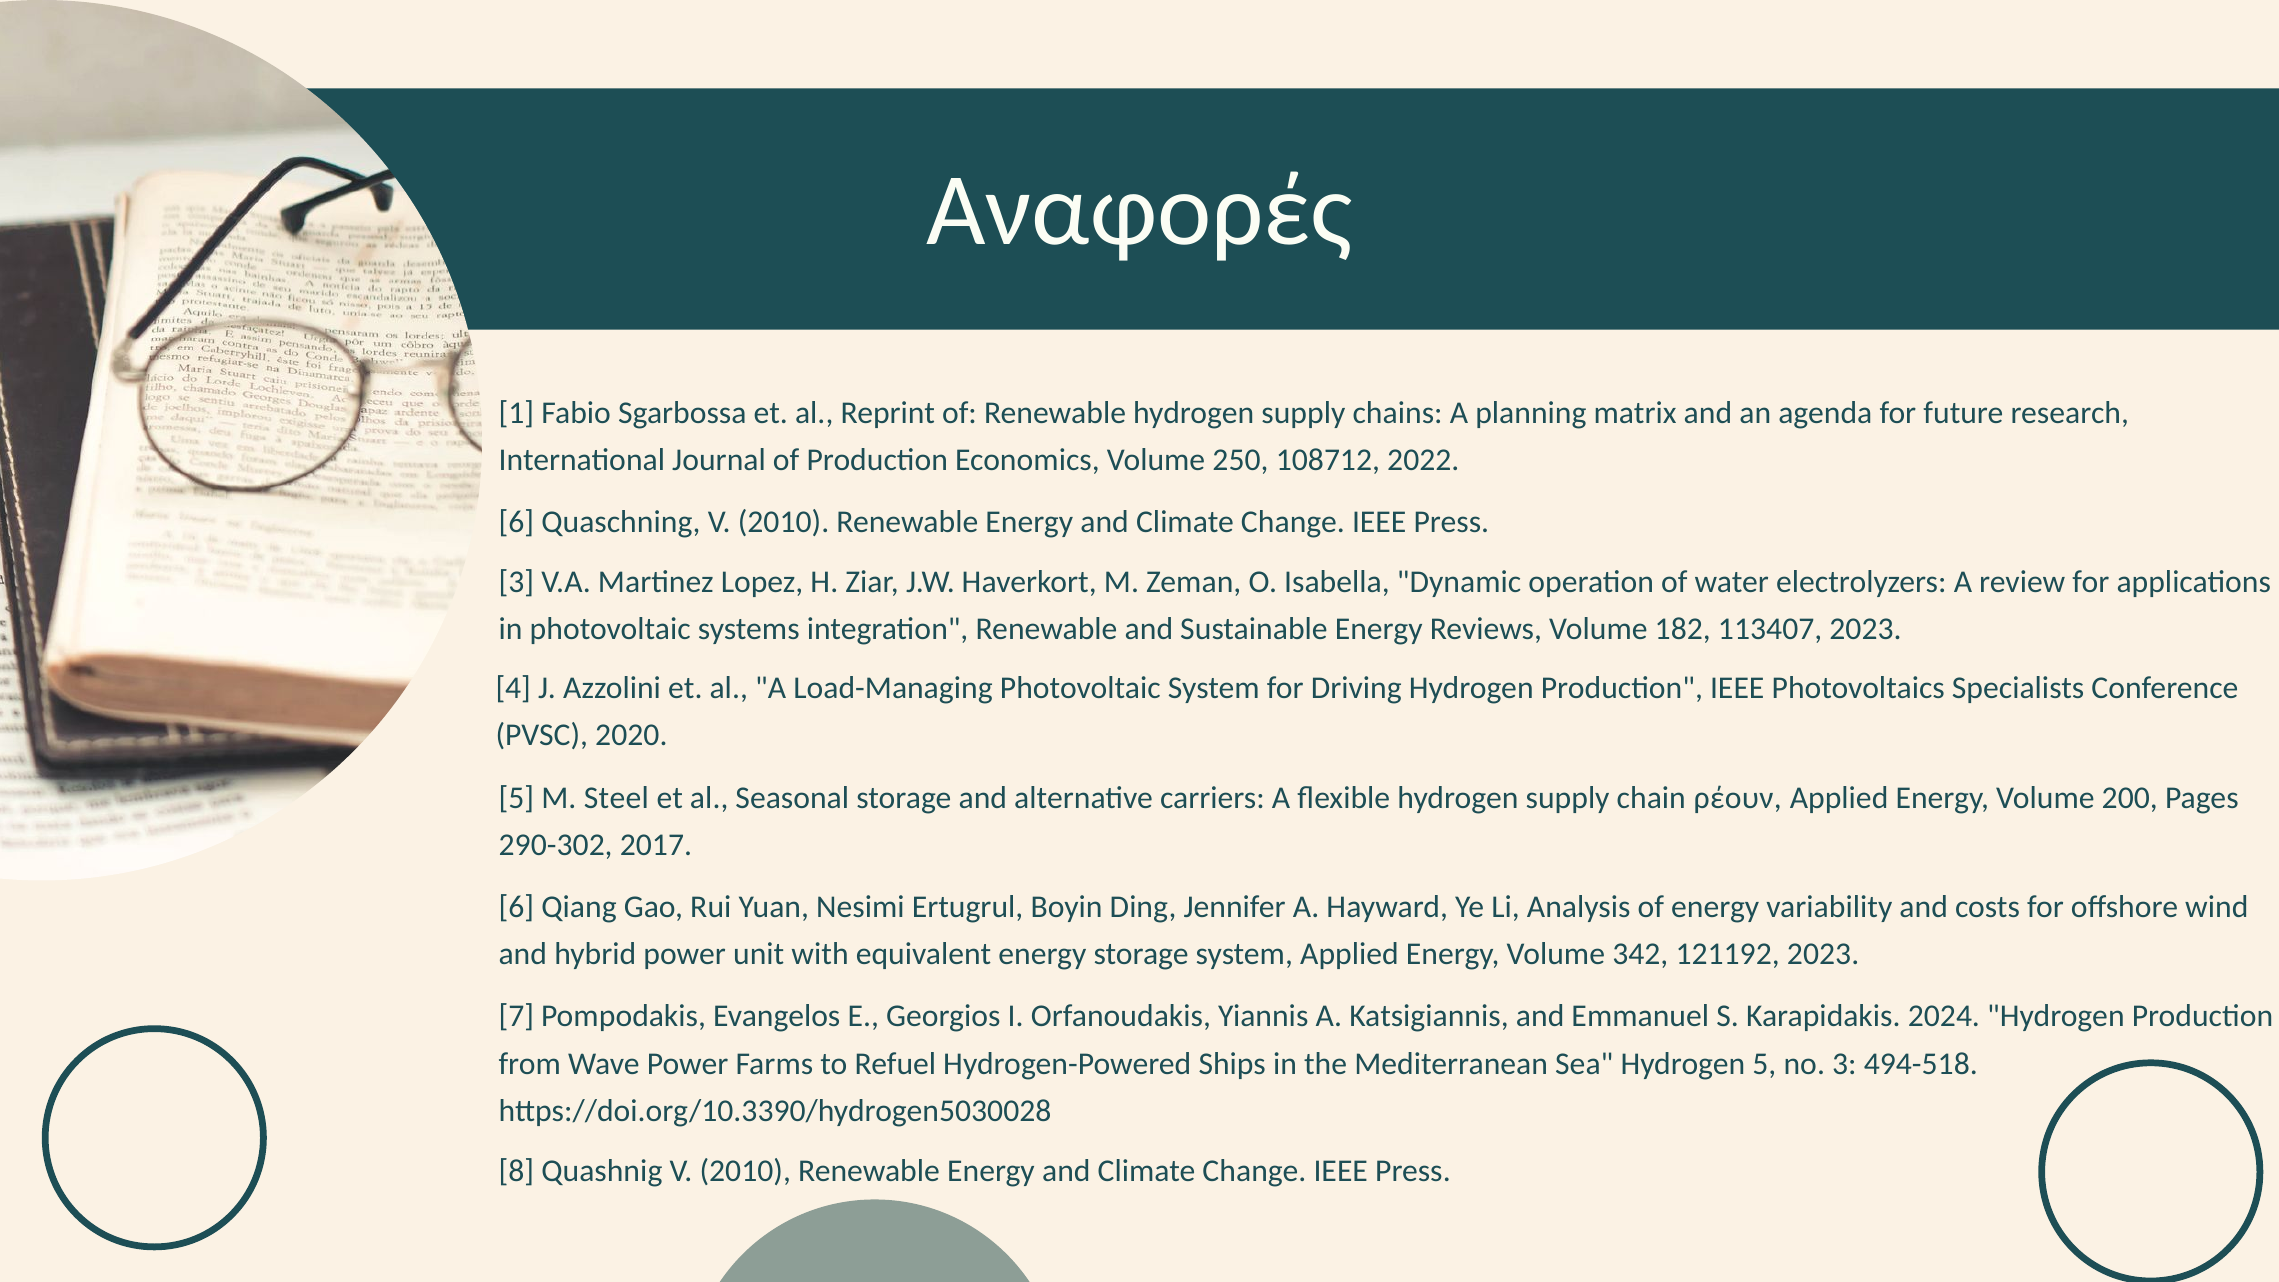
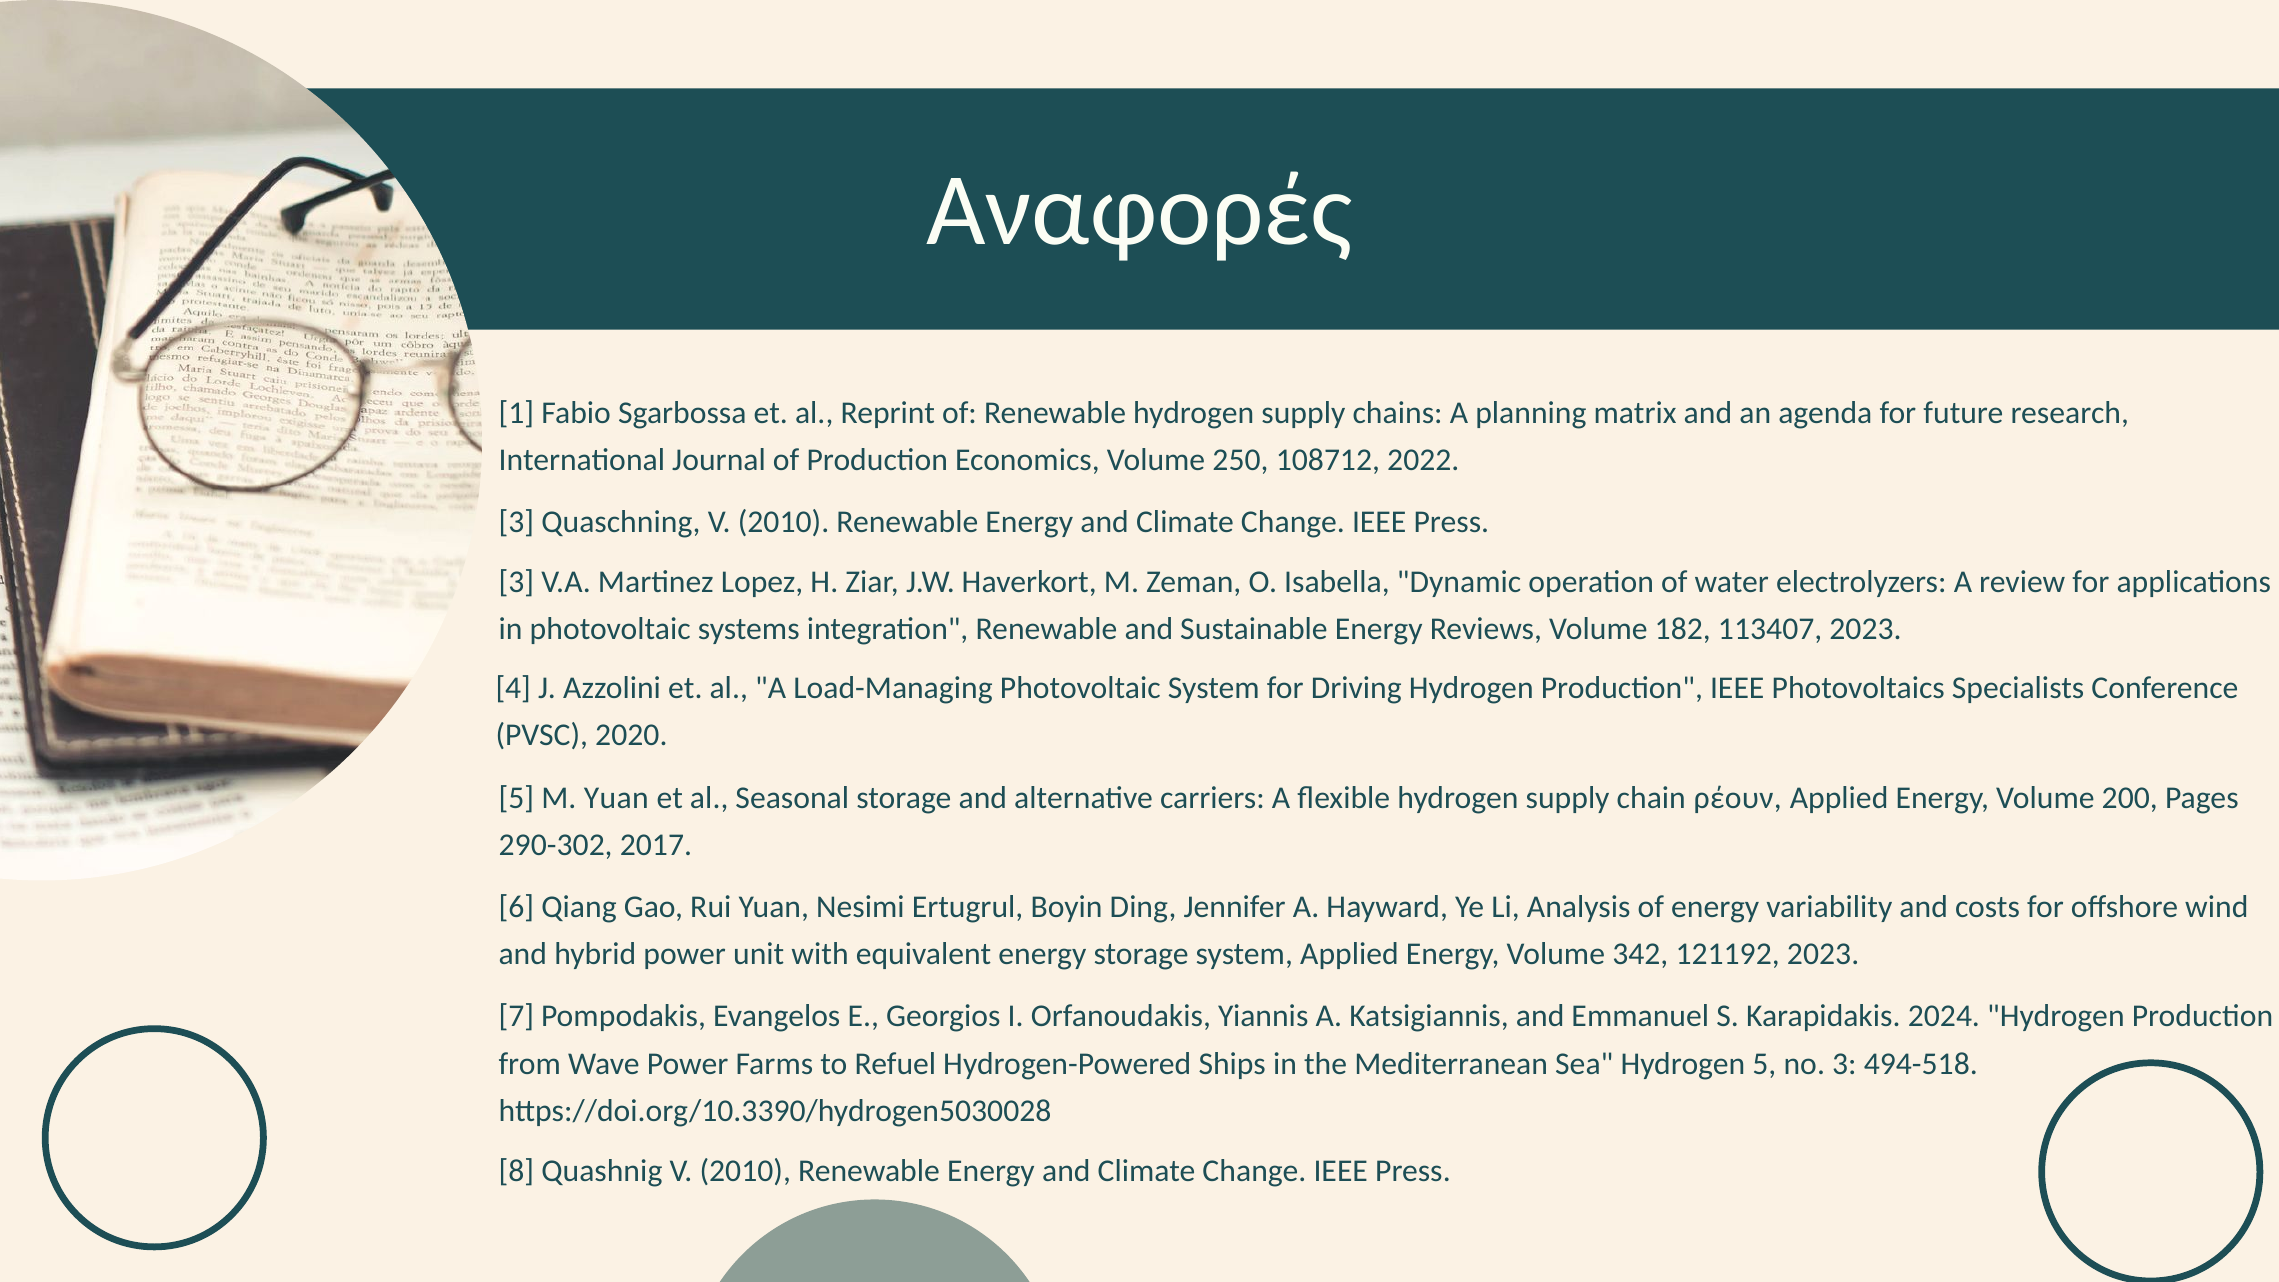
6: 6 -> 3 (516, 522)
M Steel: Steel -> Yuan (616, 798)
